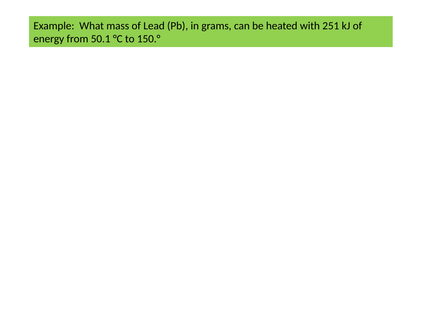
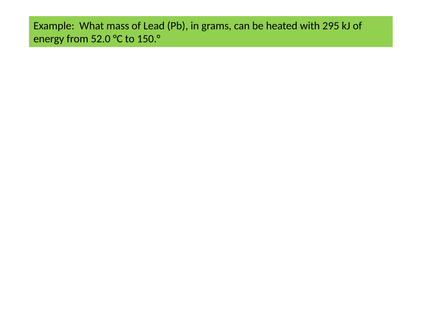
251: 251 -> 295 (331, 26)
50.1: 50.1 -> 52.0 (101, 39)
